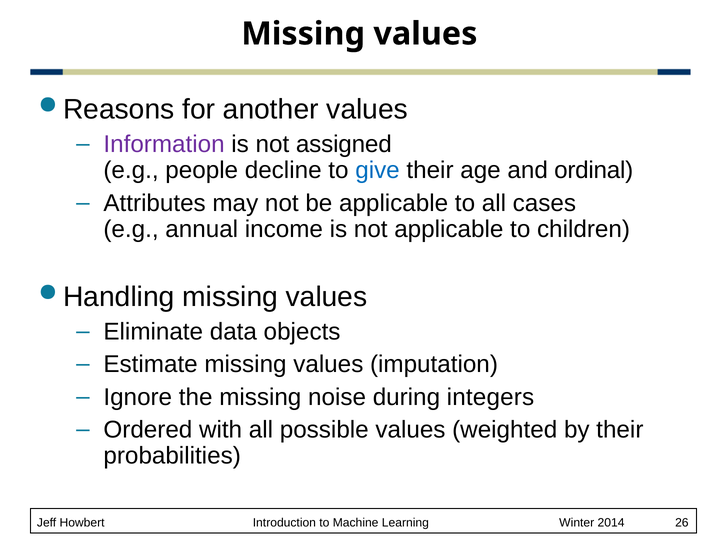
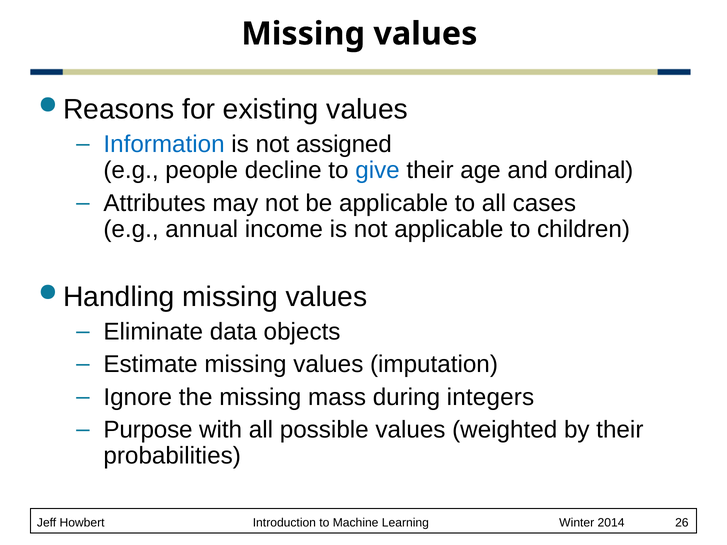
another: another -> existing (271, 110)
Information colour: purple -> blue (164, 144)
noise: noise -> mass (337, 397)
Ordered: Ordered -> Purpose (148, 430)
